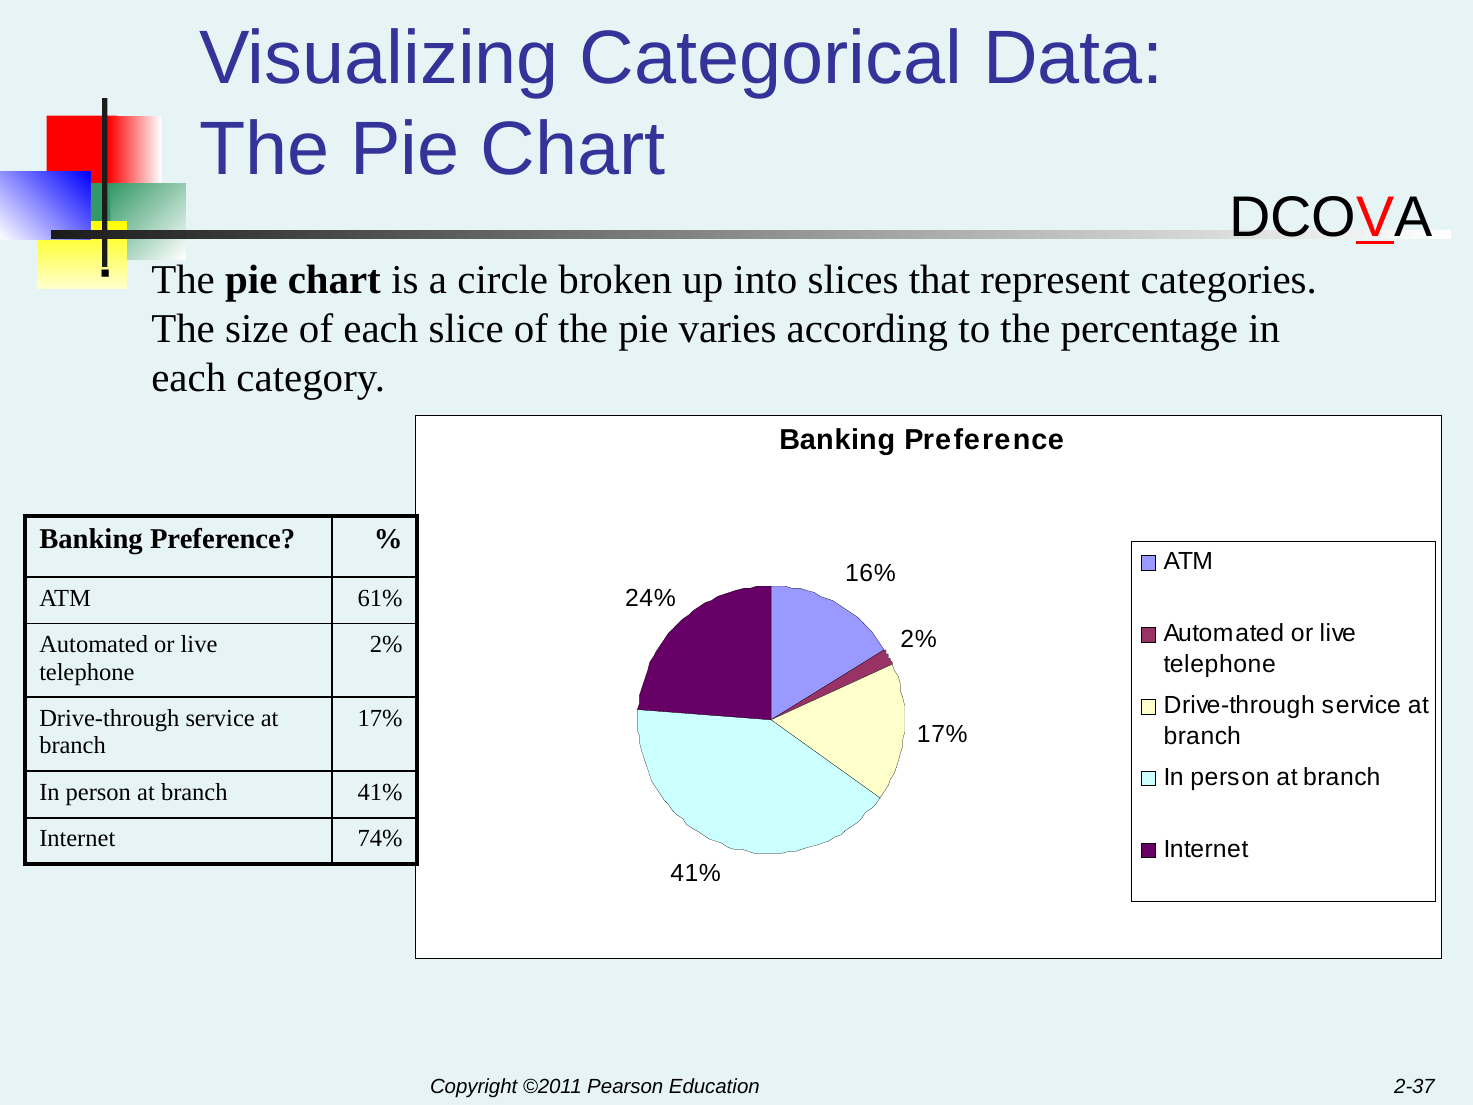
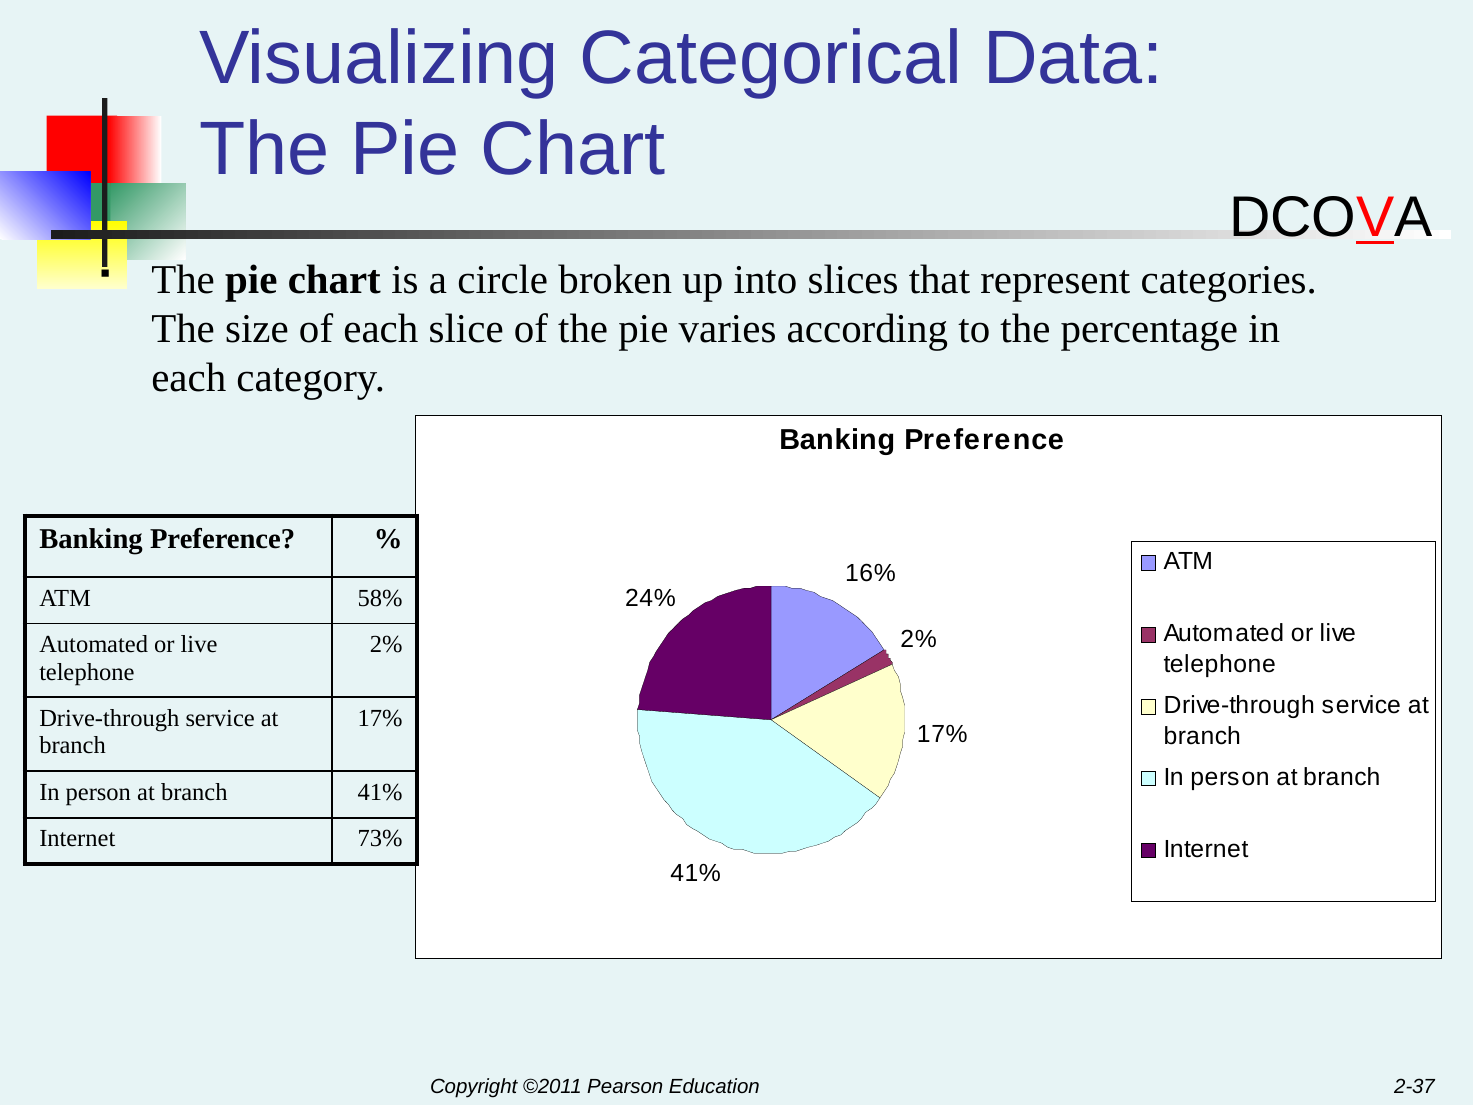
61%: 61% -> 58% (380, 598)
74%: 74% -> 73% (380, 839)
